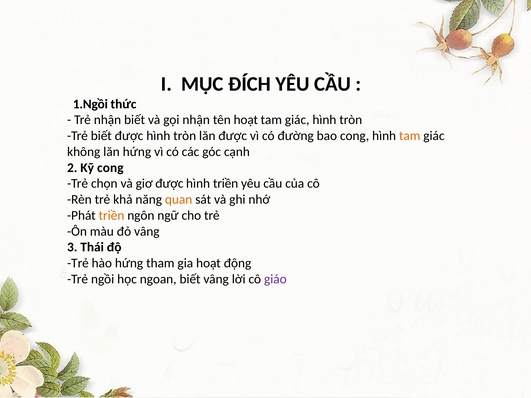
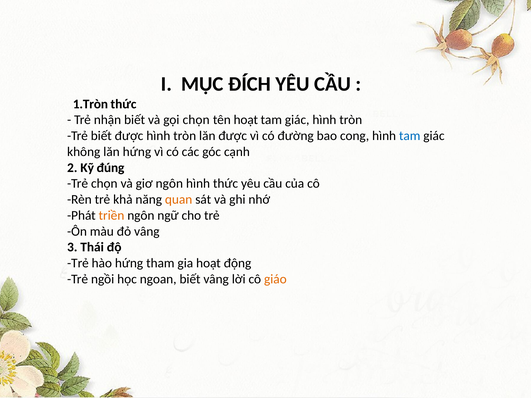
1.Ngồi: 1.Ngồi -> 1.Tròn (90, 104)
gọi nhận: nhận -> chọn (196, 120)
tam colour: orange -> blue (410, 136)
Kỹ cong: cong -> đúng (110, 168)
giơ được: được -> ngôn (169, 184)
hình triền: triền -> thức (226, 184)
giáo colour: purple -> orange (275, 279)
